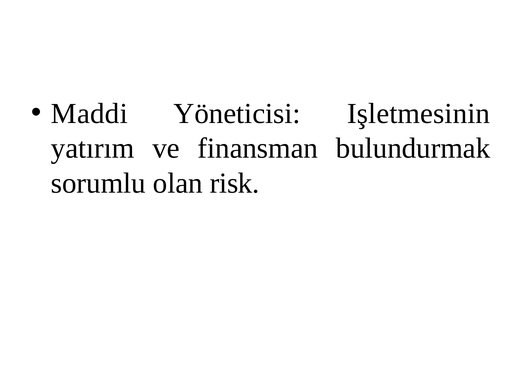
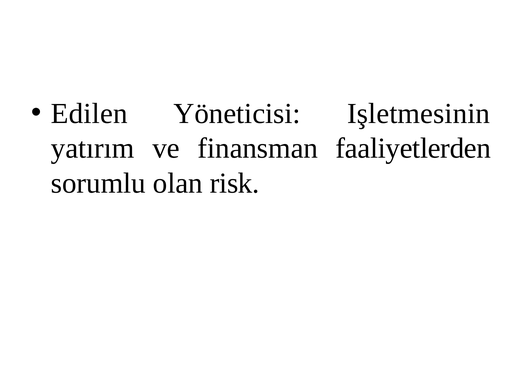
Maddi: Maddi -> Edilen (89, 113)
bulundurmak: bulundurmak -> faaliyetlerden (413, 148)
